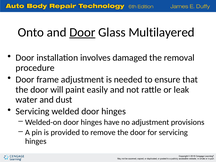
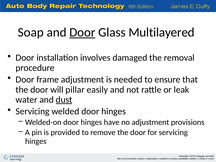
Onto: Onto -> Soap (31, 32)
paint: paint -> pillar (75, 90)
dust underline: none -> present (64, 100)
